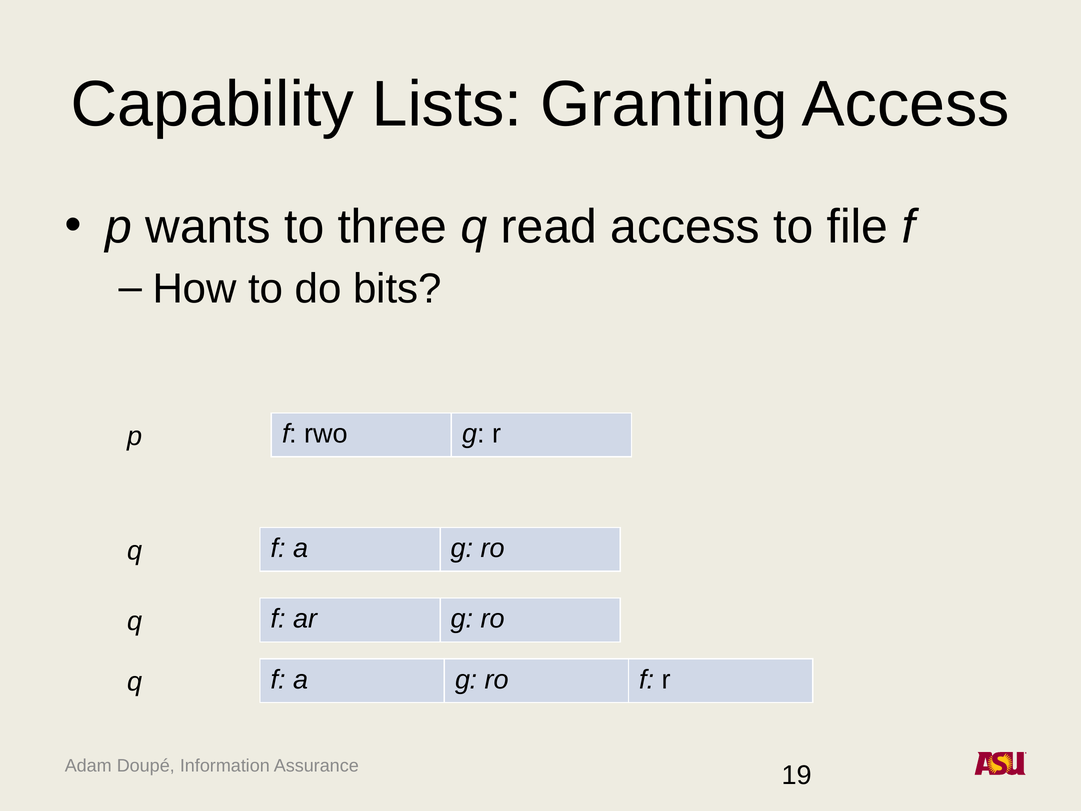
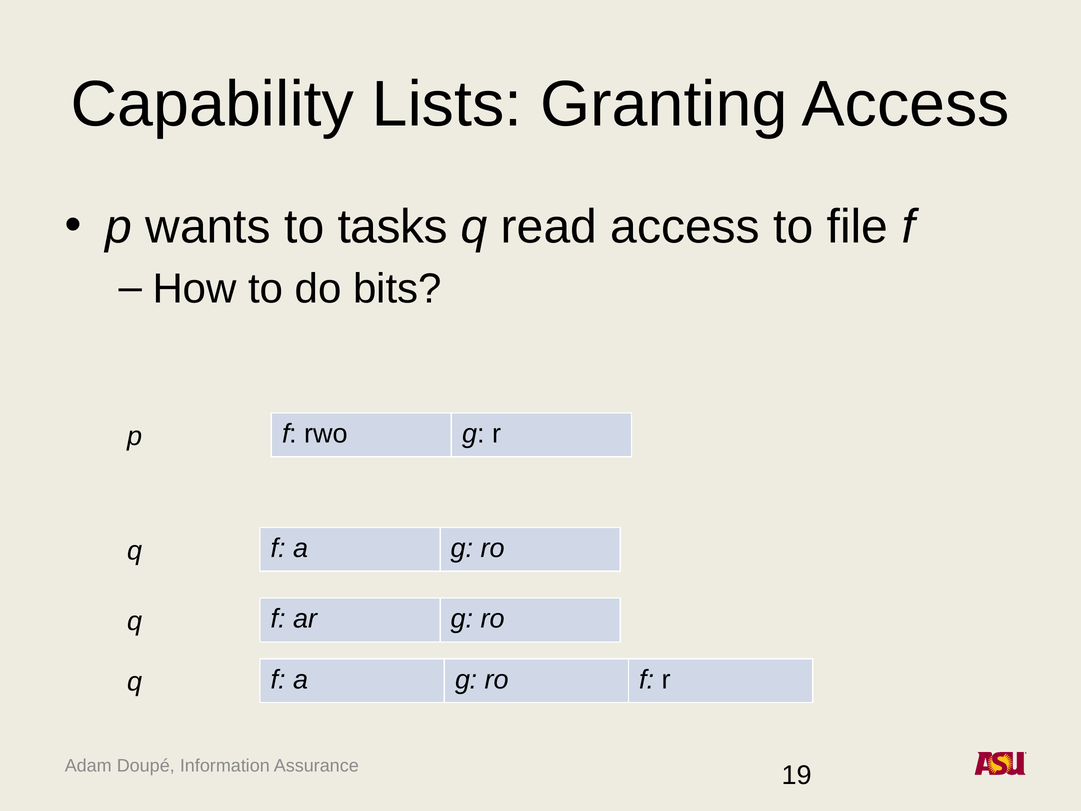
three: three -> tasks (393, 227)
